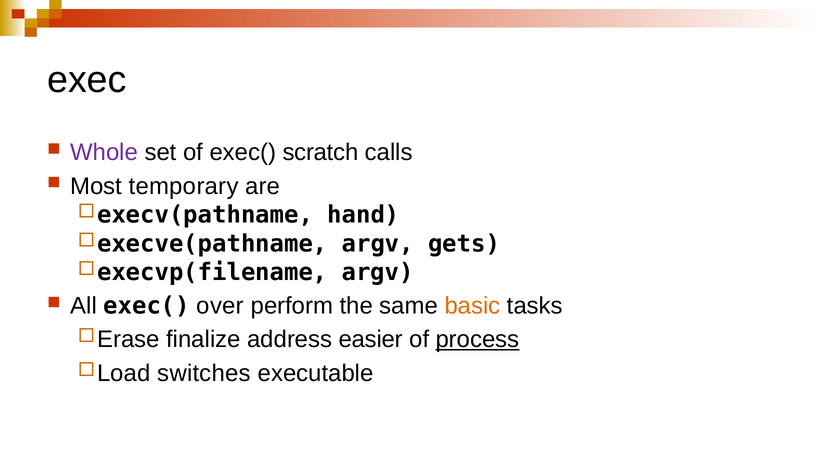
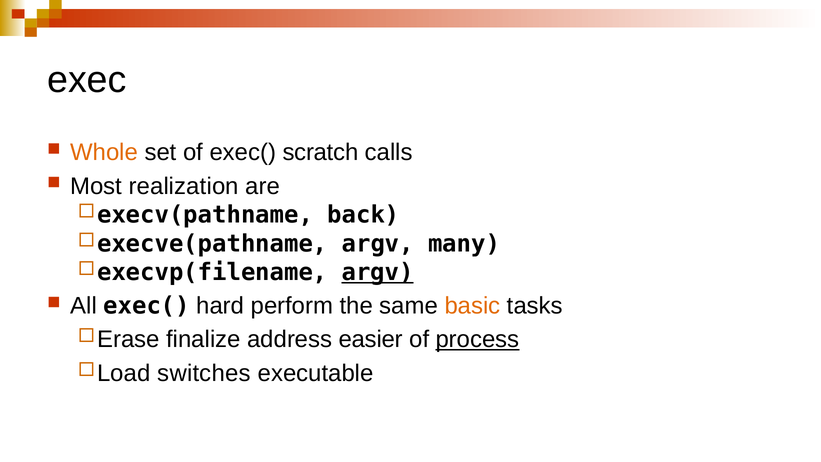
Whole colour: purple -> orange (104, 153)
temporary: temporary -> realization (184, 186)
hand: hand -> back (363, 215)
gets: gets -> many (464, 244)
argv underline: none -> present (378, 272)
over: over -> hard (220, 306)
